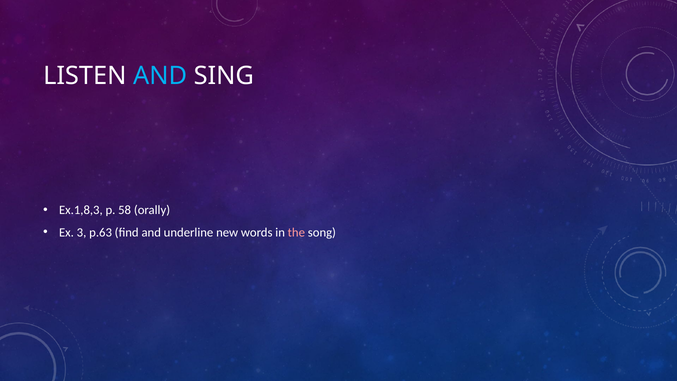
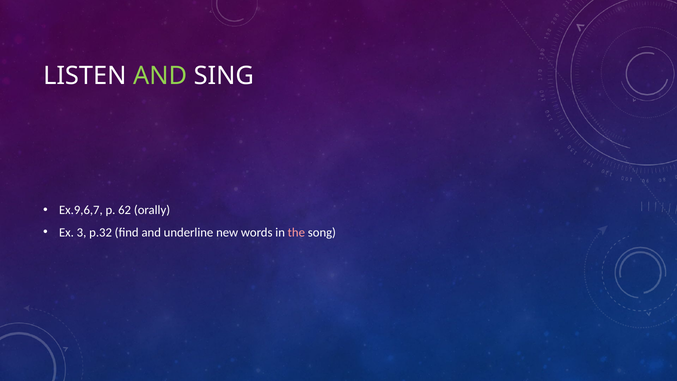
AND colour: light blue -> light green (160, 76)
Ex.1,8,3: Ex.1,8,3 -> Ex.9,6,7 (81, 210)
58: 58 -> 62 (125, 210)
p.63: p.63 -> p.32 (101, 232)
